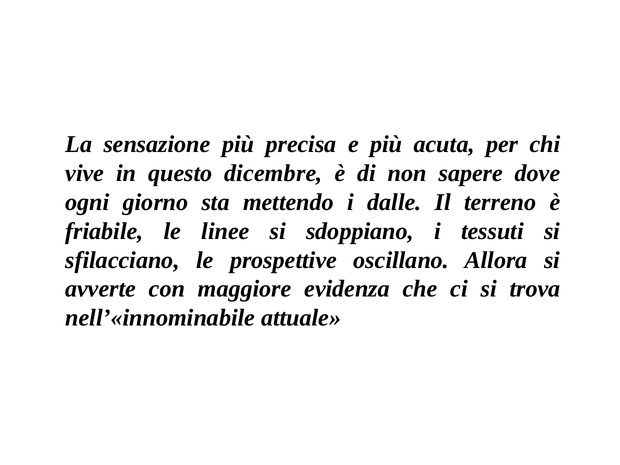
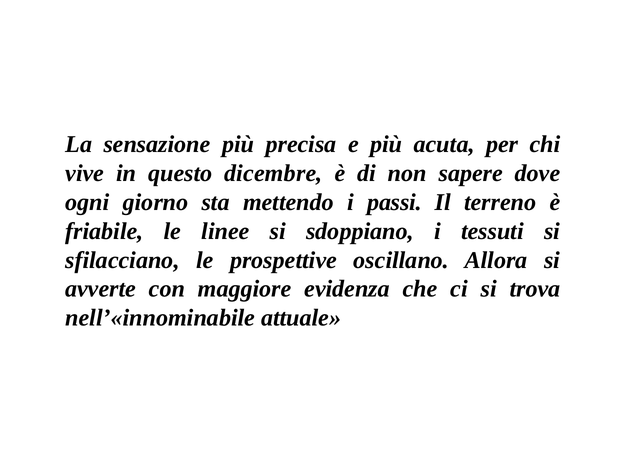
dalle: dalle -> passi (394, 202)
